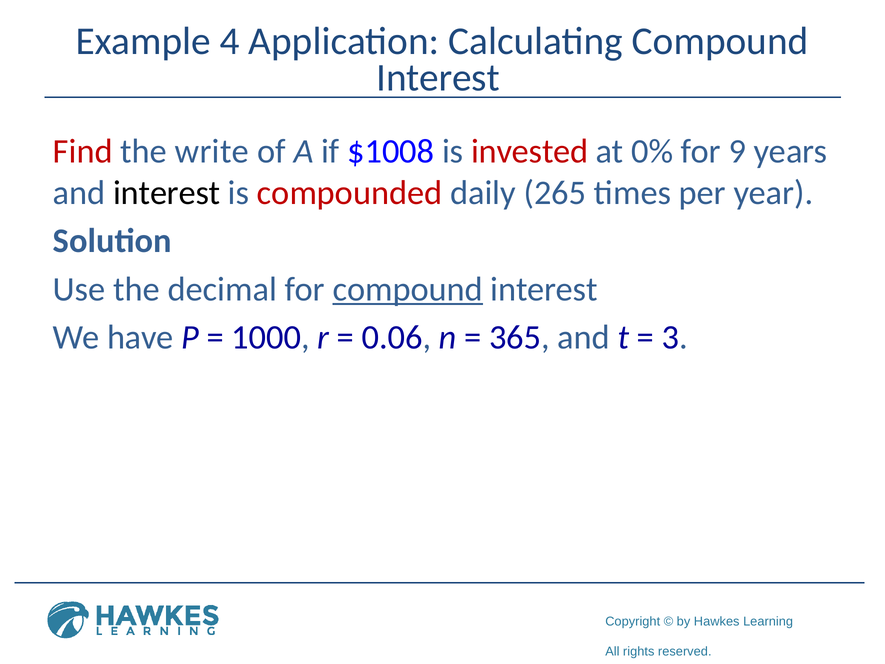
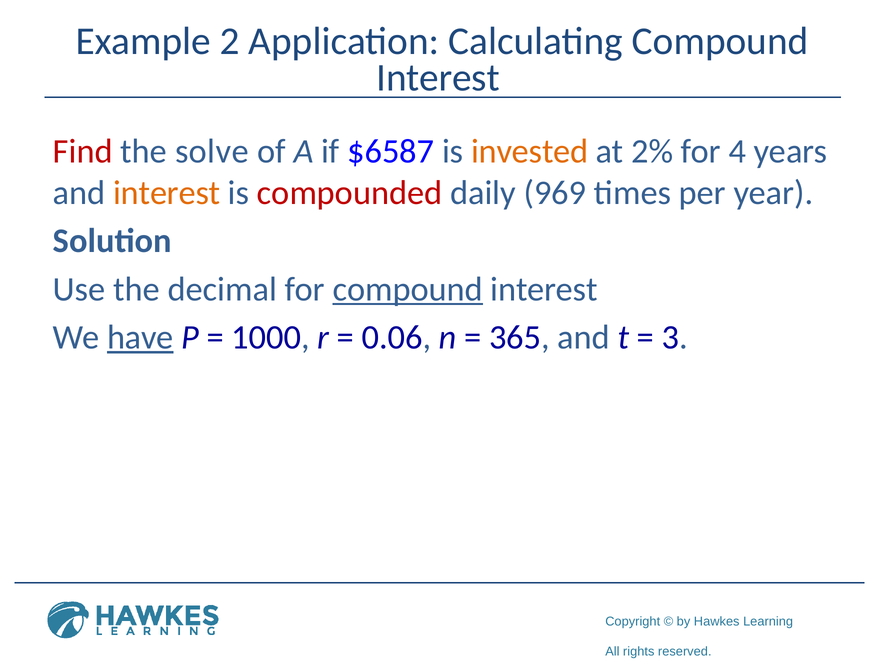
4: 4 -> 2 (230, 41)
write: write -> solve (212, 151)
$1008: $1008 -> $6587 (391, 151)
invested colour: red -> orange (530, 151)
0%: 0% -> 2% (652, 151)
9: 9 -> 4 (737, 151)
interest colour: black -> orange (167, 193)
265: 265 -> 969 (555, 193)
have underline: none -> present (140, 337)
